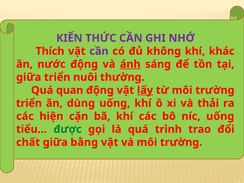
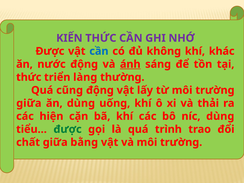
Thích: Thích -> Được (50, 51)
cần colour: purple -> blue (99, 51)
giữa: giữa -> thức (29, 77)
nuôi: nuôi -> làng (85, 77)
quan: quan -> cũng (70, 90)
lấy underline: present -> none (145, 90)
triển: triển -> giữa (29, 103)
níc uống: uống -> dùng (220, 116)
